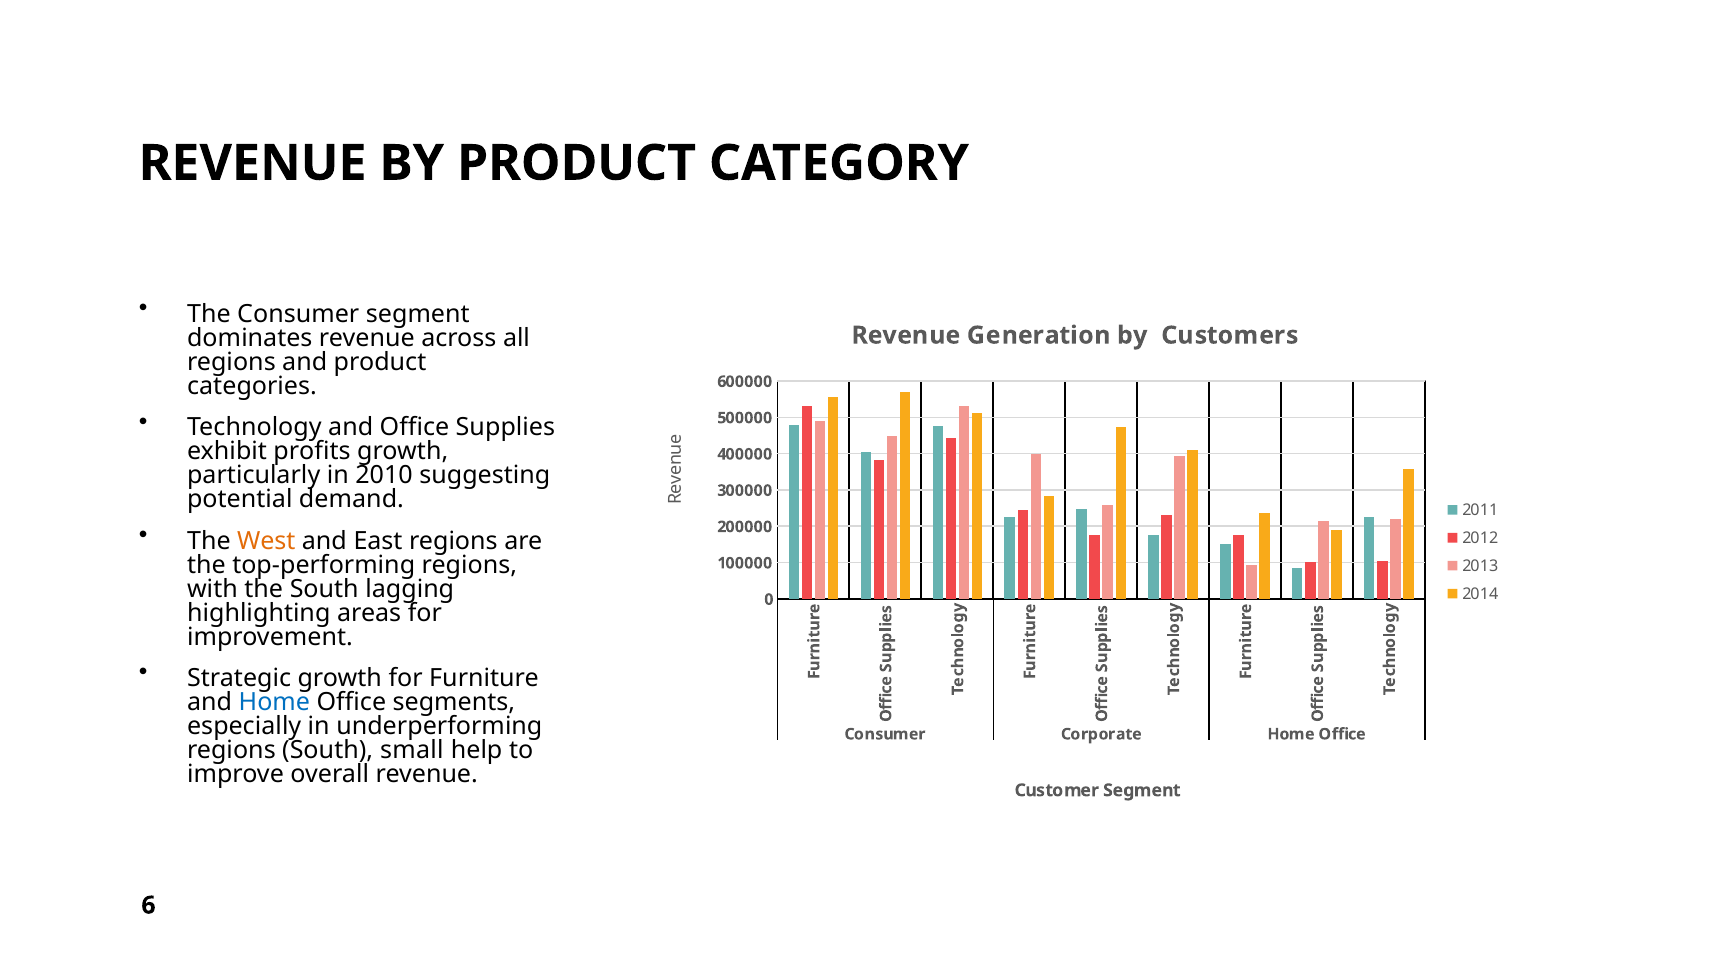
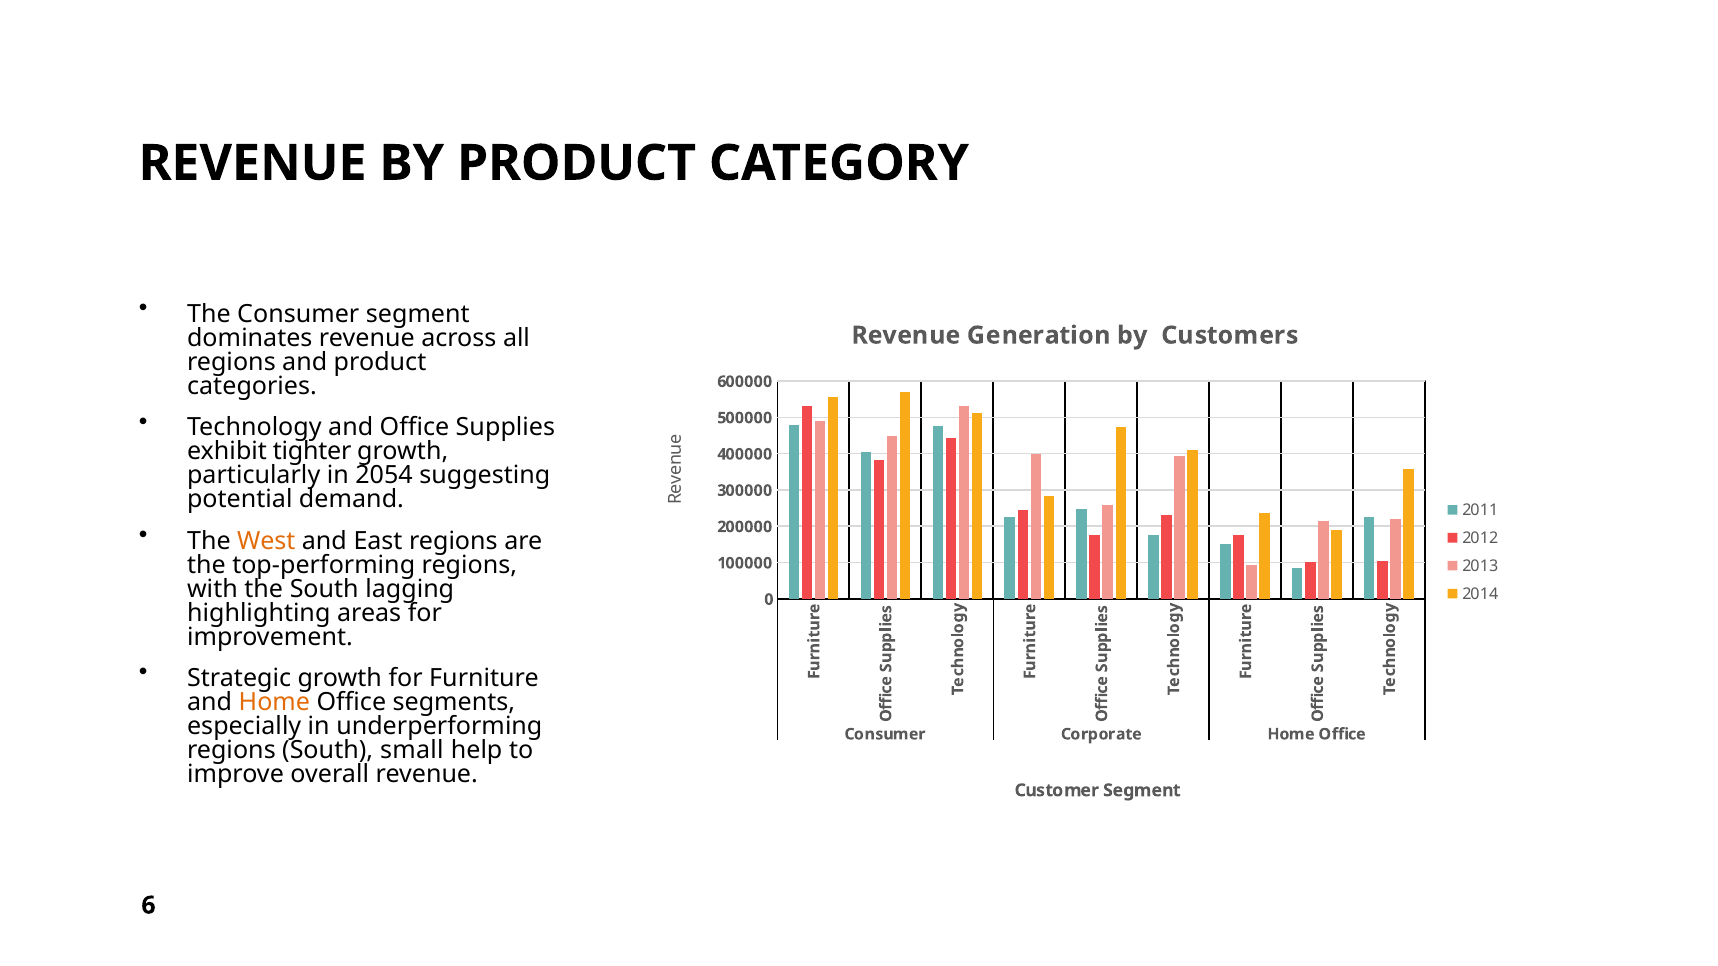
profits: profits -> tighter (312, 452)
2010: 2010 -> 2054 (384, 476)
Home colour: blue -> orange (274, 702)
